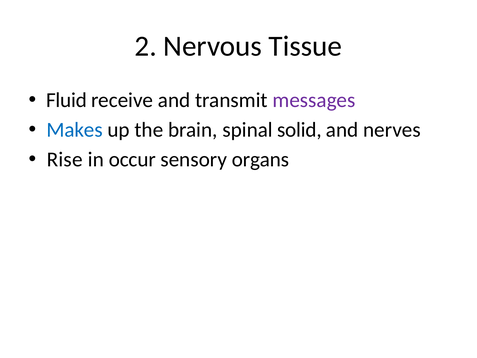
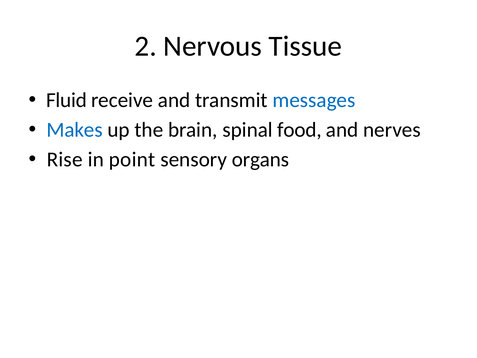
messages colour: purple -> blue (314, 100)
solid: solid -> food (300, 130)
occur: occur -> point (132, 159)
